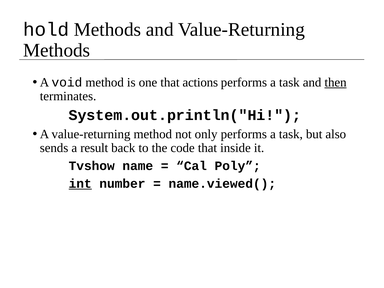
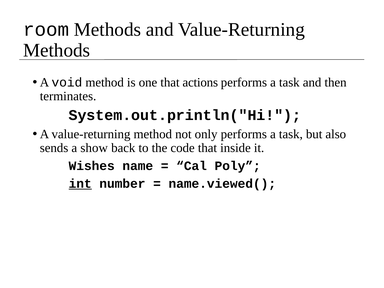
hold: hold -> room (46, 29)
then underline: present -> none (336, 82)
result: result -> show (94, 148)
Tvshow: Tvshow -> Wishes (92, 166)
